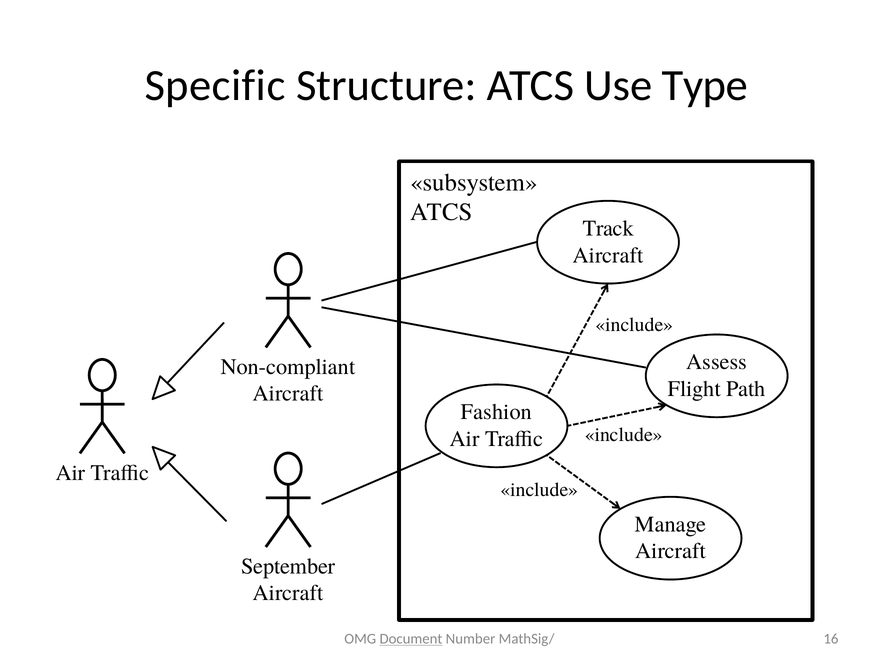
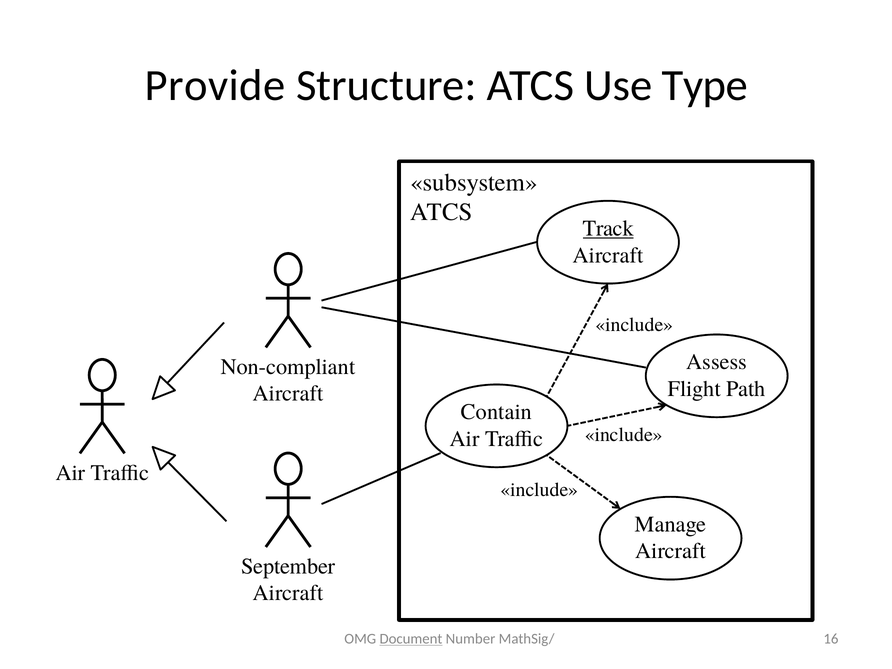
Specific: Specific -> Provide (215, 86)
Track underline: none -> present (608, 228)
Fashion: Fashion -> Contain (496, 412)
